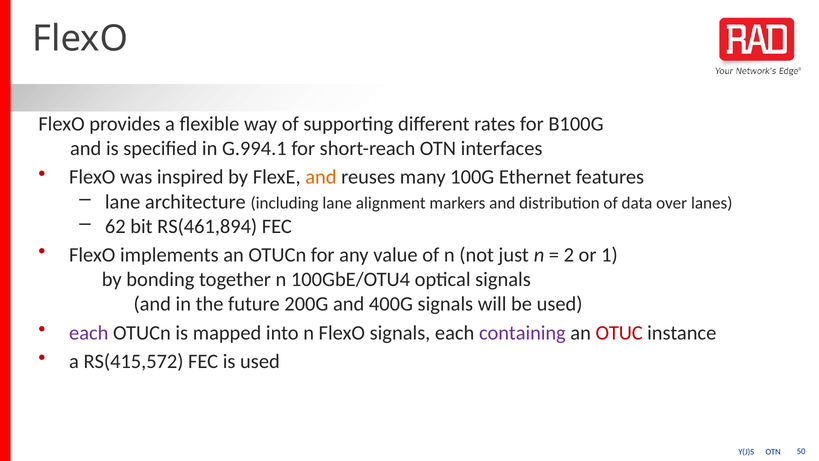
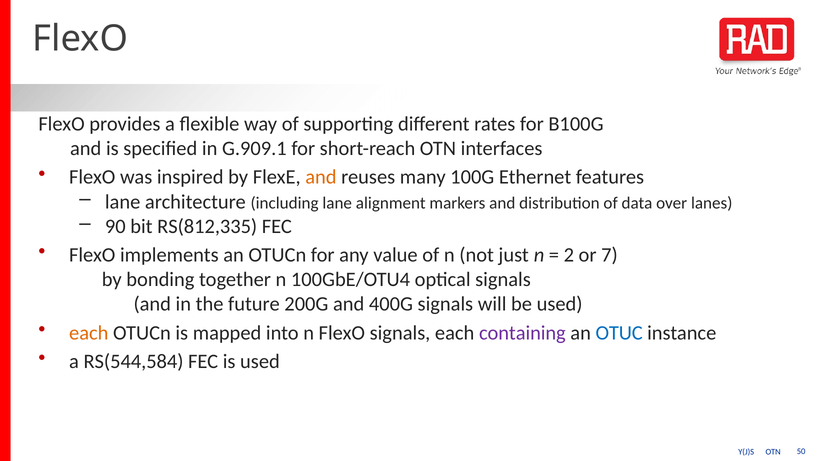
G.994.1: G.994.1 -> G.909.1 (254, 148)
62: 62 -> 90 (115, 226)
RS(461,894: RS(461,894 -> RS(812,335 (207, 226)
1: 1 -> 7 (610, 255)
each colour: purple -> orange (89, 333)
OTUC colour: red -> blue (619, 333)
RS(415,572: RS(415,572 -> RS(544,584 (134, 361)
